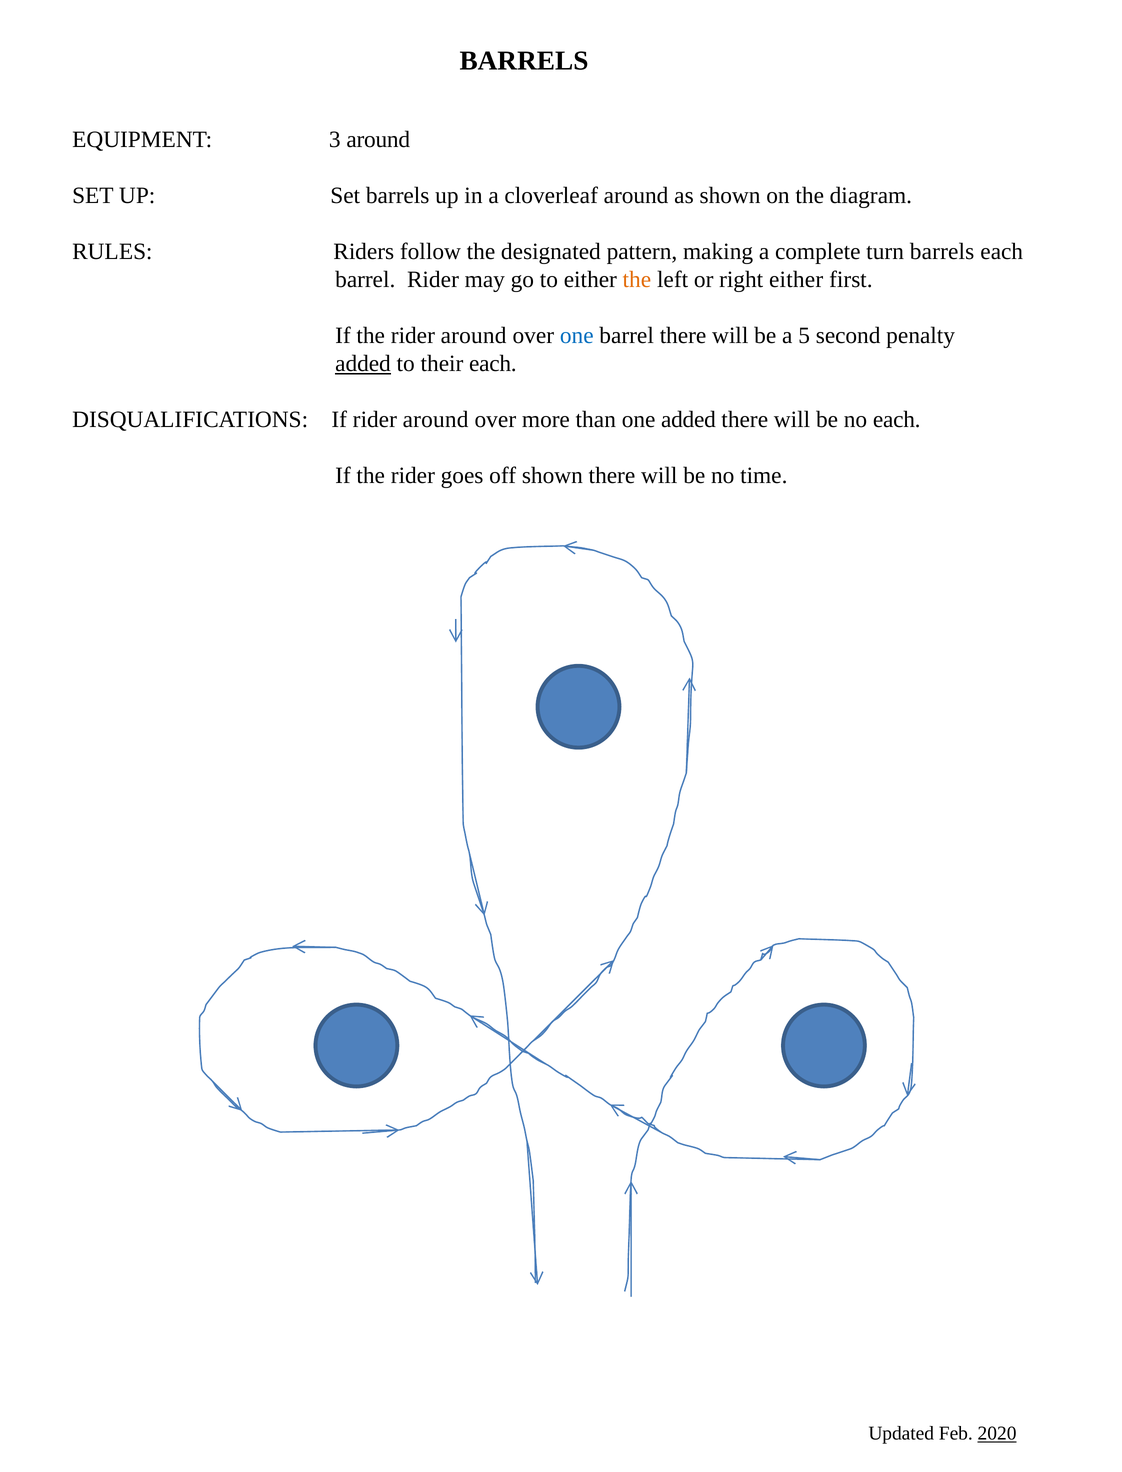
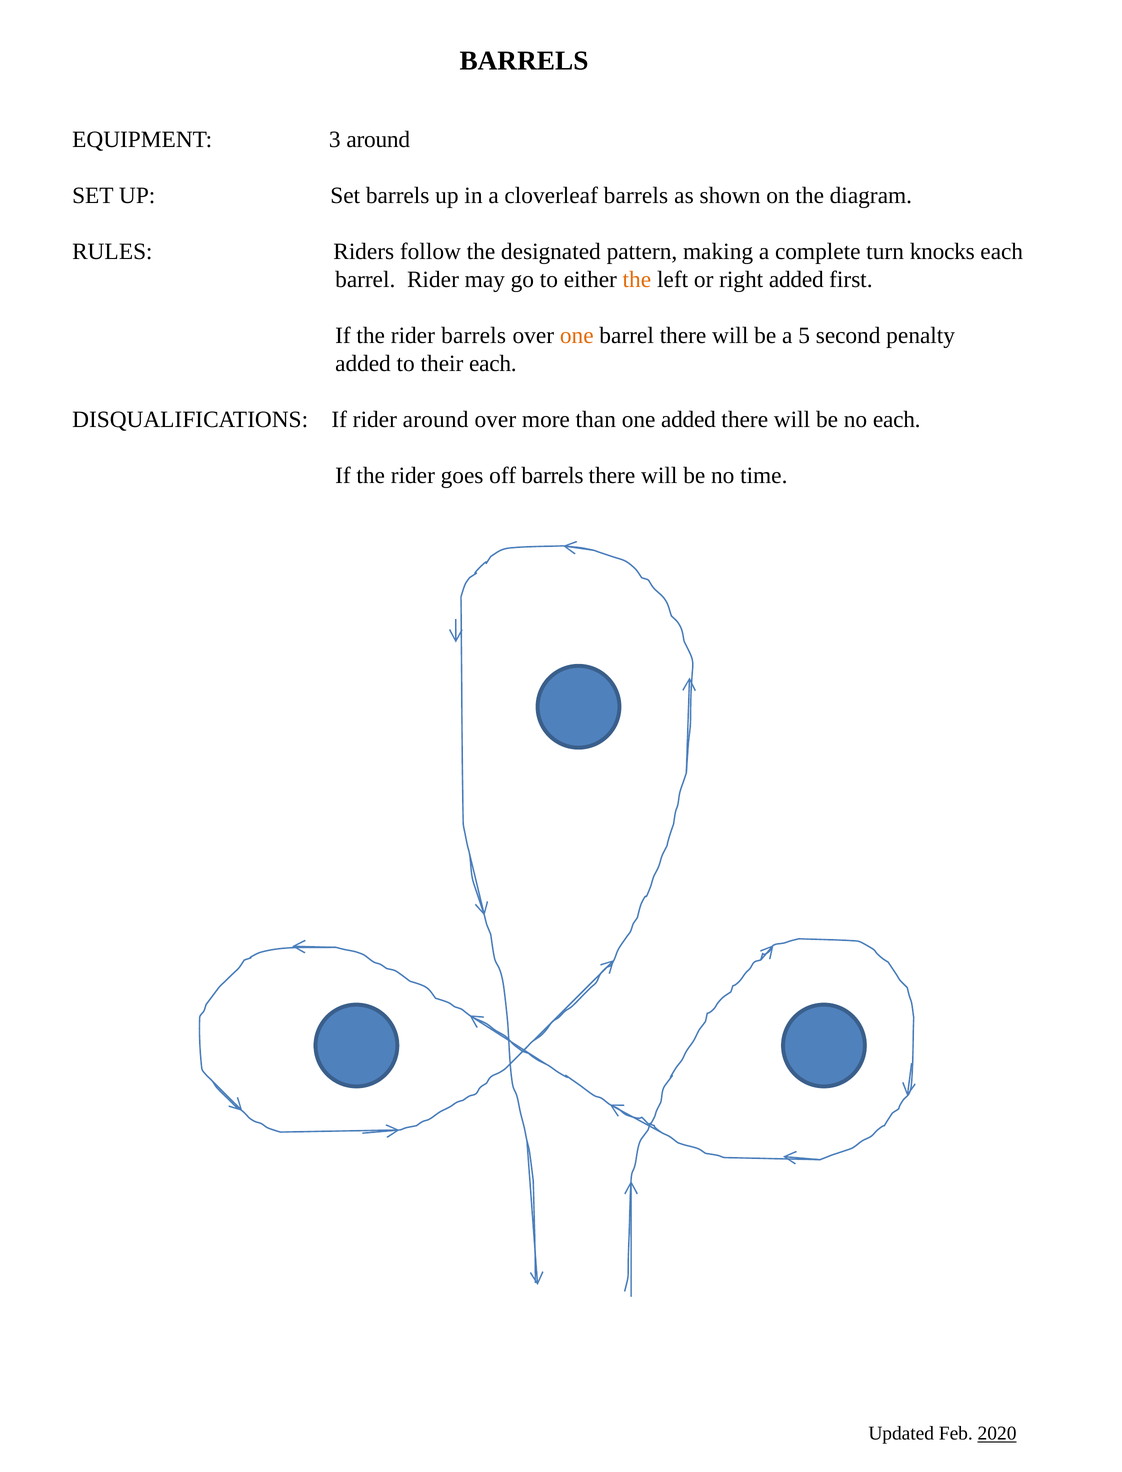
cloverleaf around: around -> barrels (636, 195)
turn barrels: barrels -> knocks (942, 252)
right either: either -> added (796, 280)
the rider around: around -> barrels (474, 336)
one colour: blue -> orange (577, 336)
added underline: present -> none (363, 364)
off shown: shown -> barrels (552, 476)
